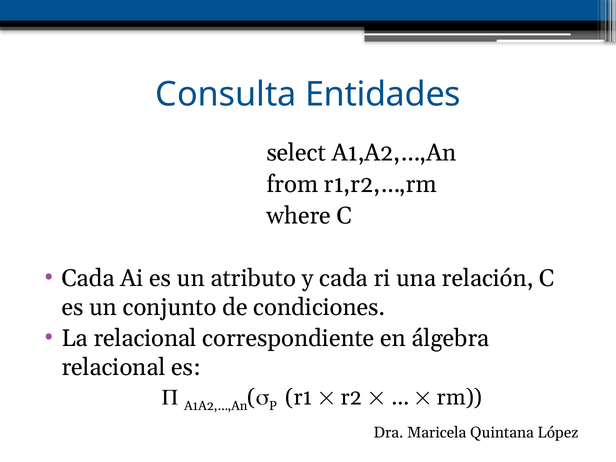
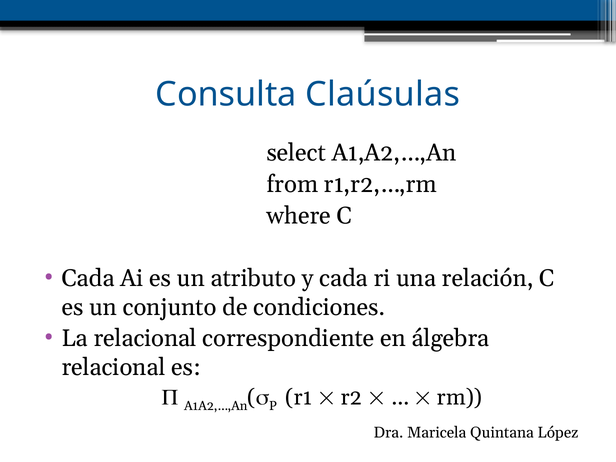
Entidades: Entidades -> Claúsulas (383, 95)
